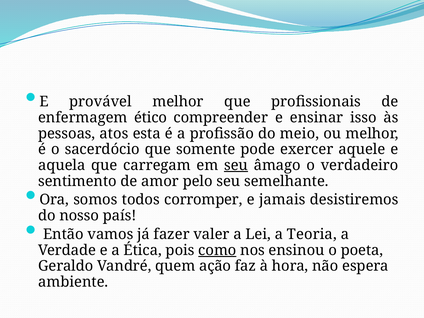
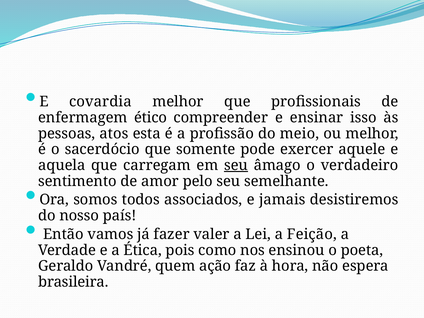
provável: provável -> covardia (100, 102)
corromper: corromper -> associados (203, 200)
Teoria: Teoria -> Feição (312, 234)
como underline: present -> none (217, 250)
ambiente: ambiente -> brasileira (73, 282)
